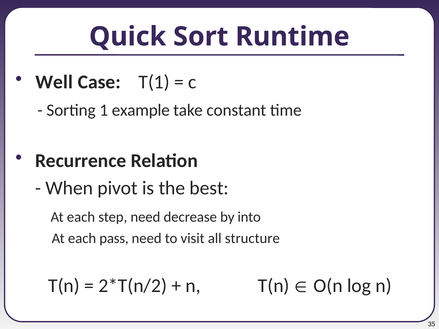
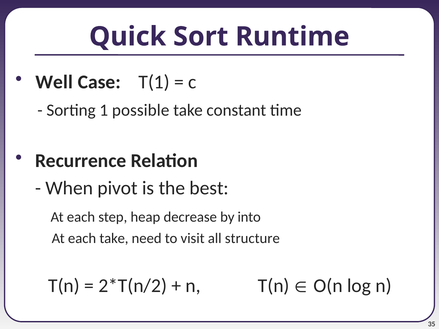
example: example -> possible (141, 110)
step need: need -> heap (145, 217)
each pass: pass -> take (114, 239)
